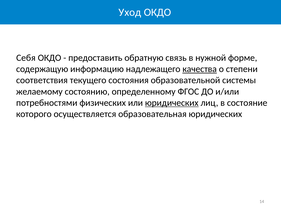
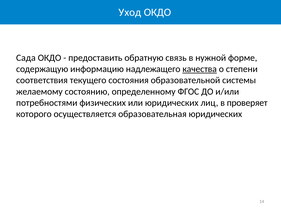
Себя: Себя -> Сада (26, 58)
юридических underline: present -> none (172, 103)
состояние: состояние -> проверяет (247, 103)
